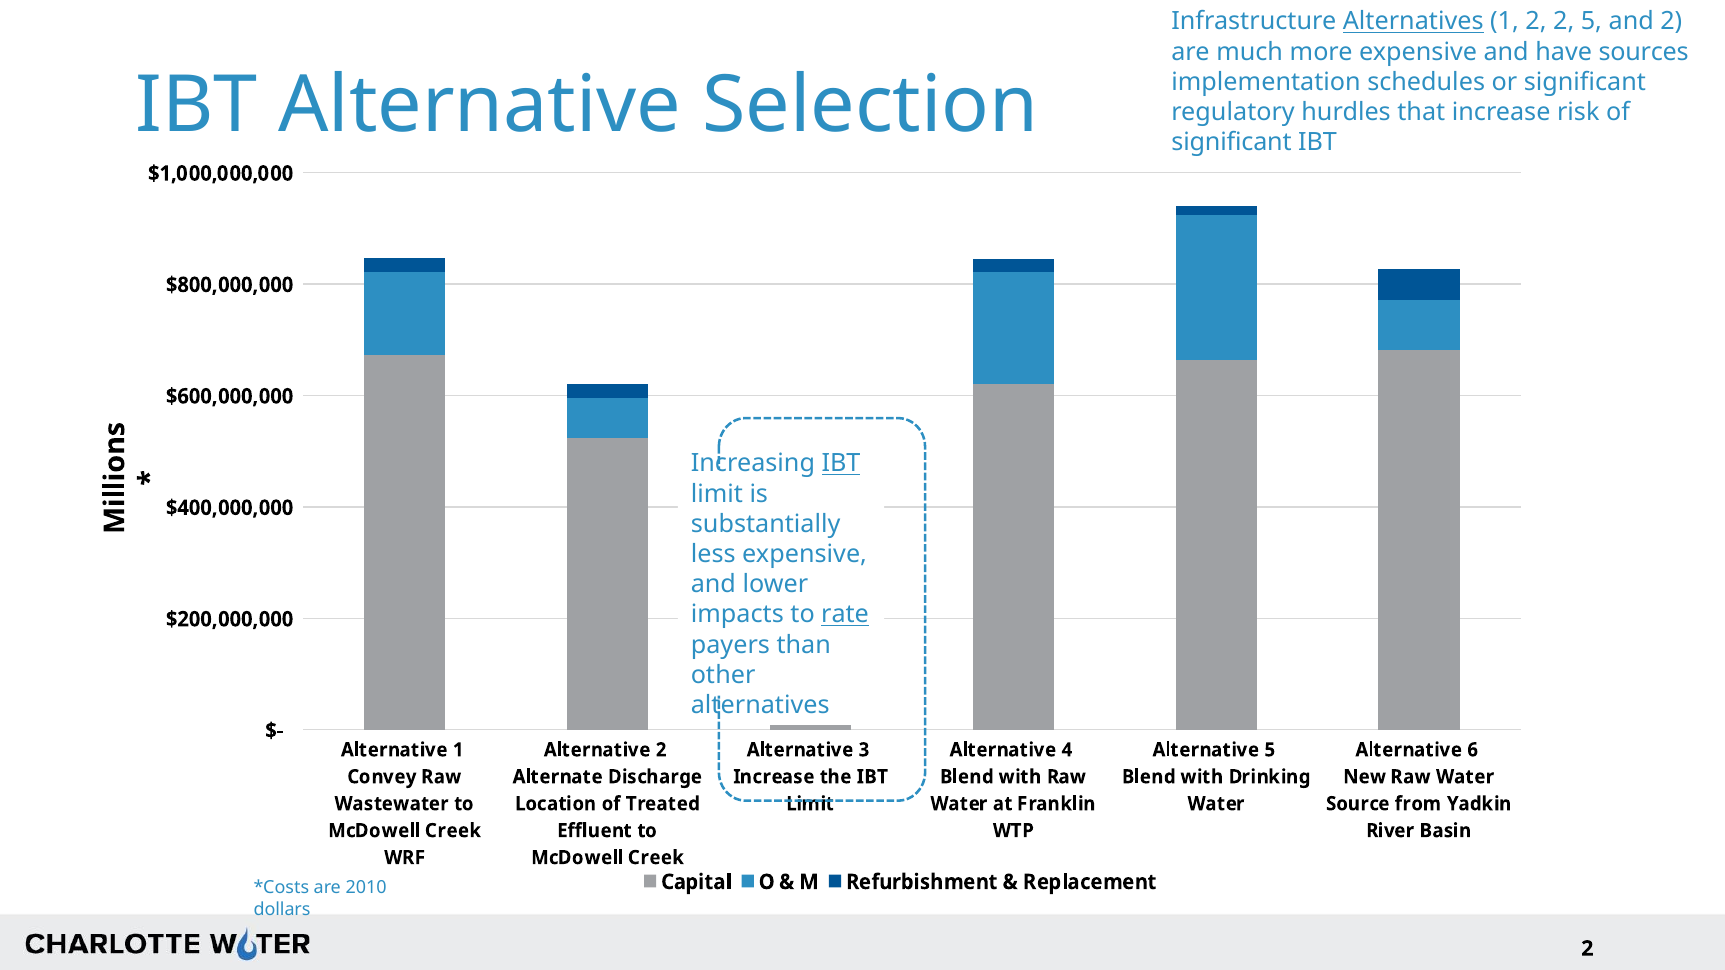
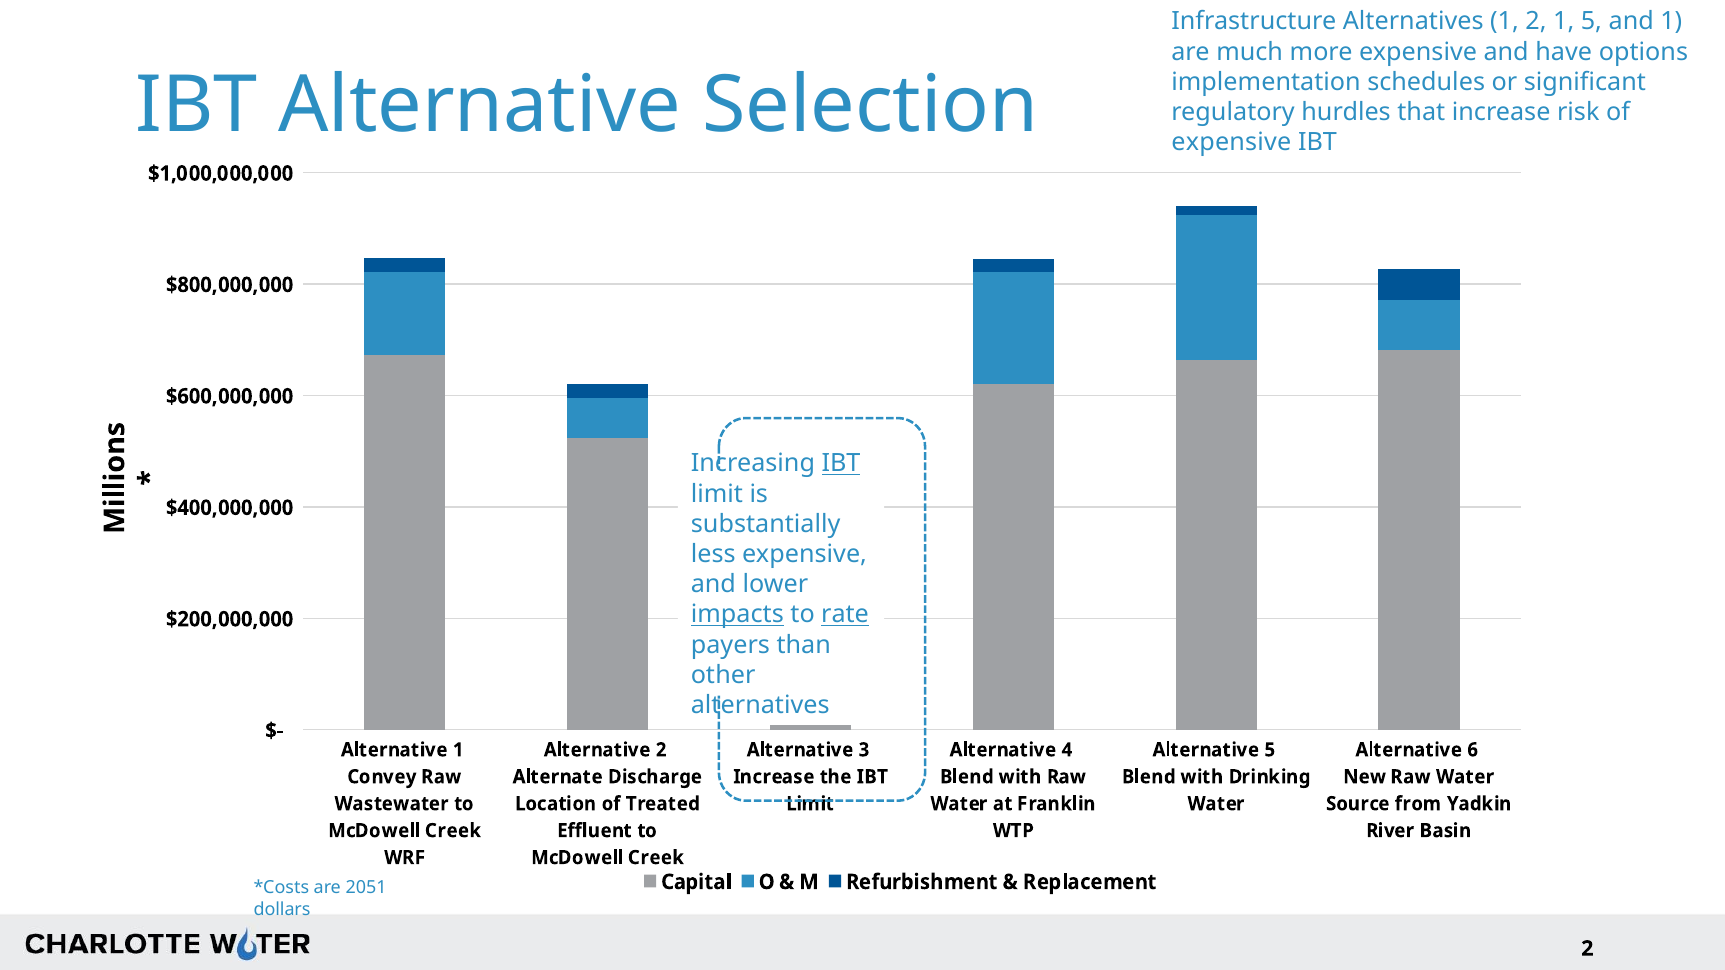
Alternatives underline: present -> none (1413, 22)
2 2: 2 -> 1 (1564, 22)
and 2: 2 -> 1 (1671, 22)
sources: sources -> options (1643, 52)
significant: significant -> expensive (1231, 142)
impacts underline: none -> present (737, 615)
2010: 2010 -> 2051 (366, 888)
